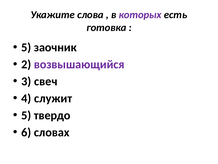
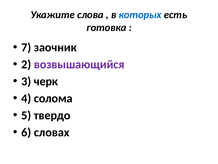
которых colour: purple -> blue (140, 15)
5: 5 -> 7 (26, 47)
свеч: свеч -> черк (46, 81)
служит: служит -> солома (53, 98)
